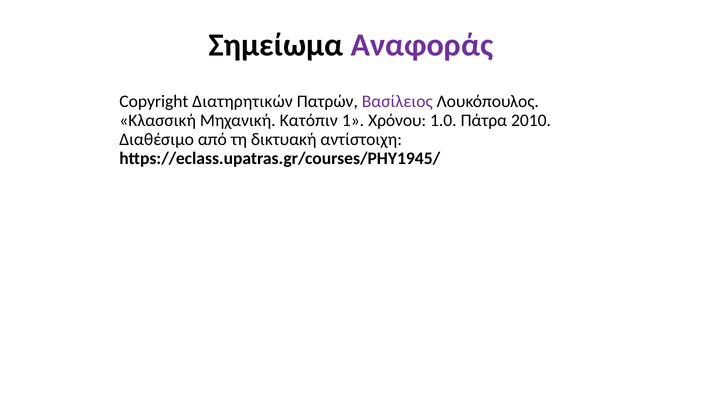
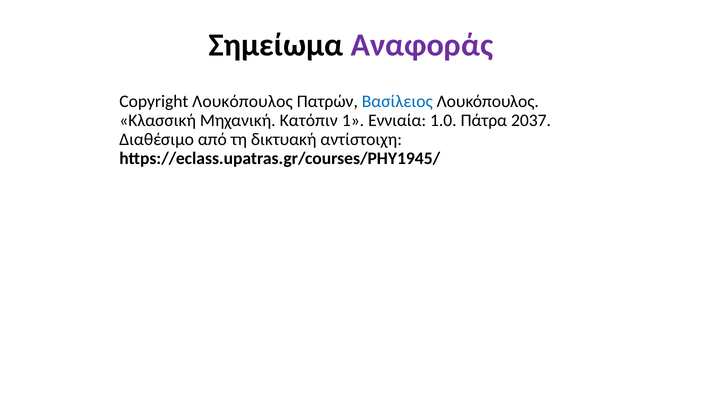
Copyright Διατηρητικών: Διατηρητικών -> Λουκόπουλος (242, 102)
Βασίλειος colour: purple -> blue (397, 102)
Χρόνου: Χρόνου -> Εννιαία (397, 121)
2010: 2010 -> 2037 (531, 121)
